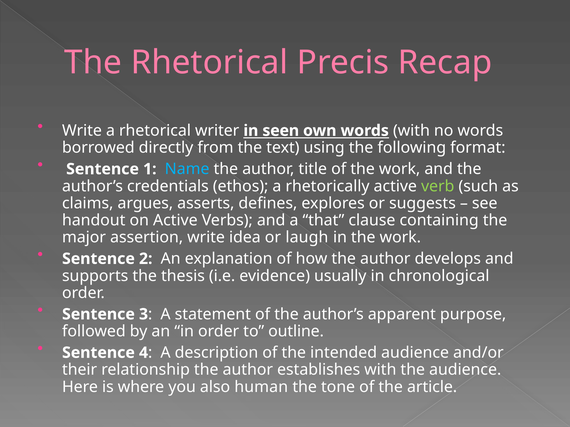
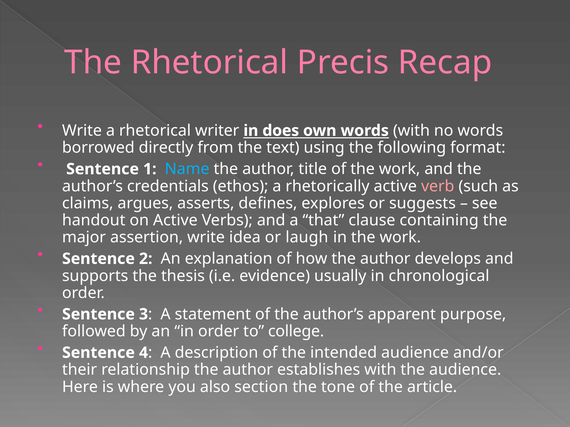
seen: seen -> does (281, 131)
verb colour: light green -> pink (438, 186)
outline: outline -> college (296, 332)
human: human -> section (261, 387)
